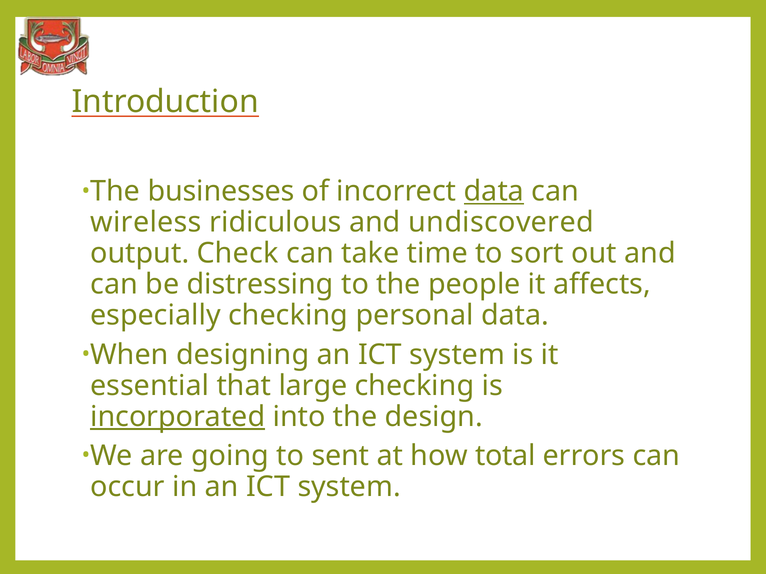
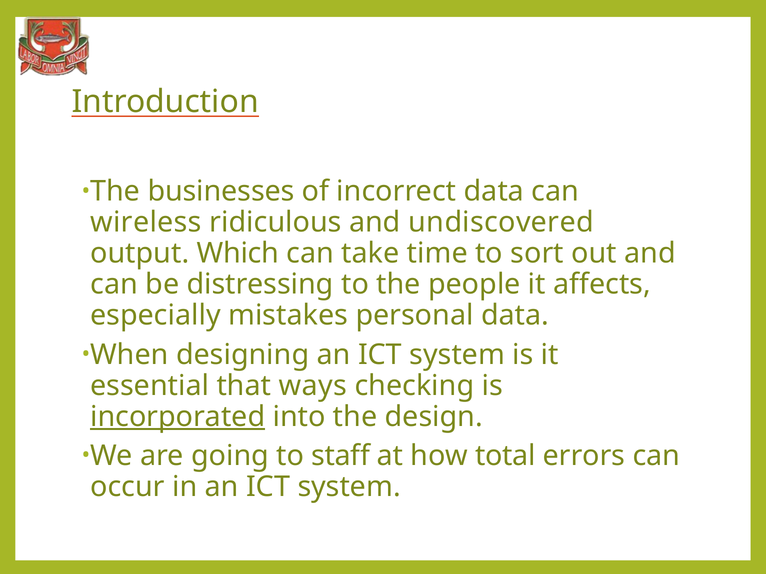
data underline: present -> none (494, 192)
Check: Check -> Which (238, 254)
especially checking: checking -> mistakes (288, 316)
large: large -> ways (313, 386)
sent: sent -> staff (340, 456)
